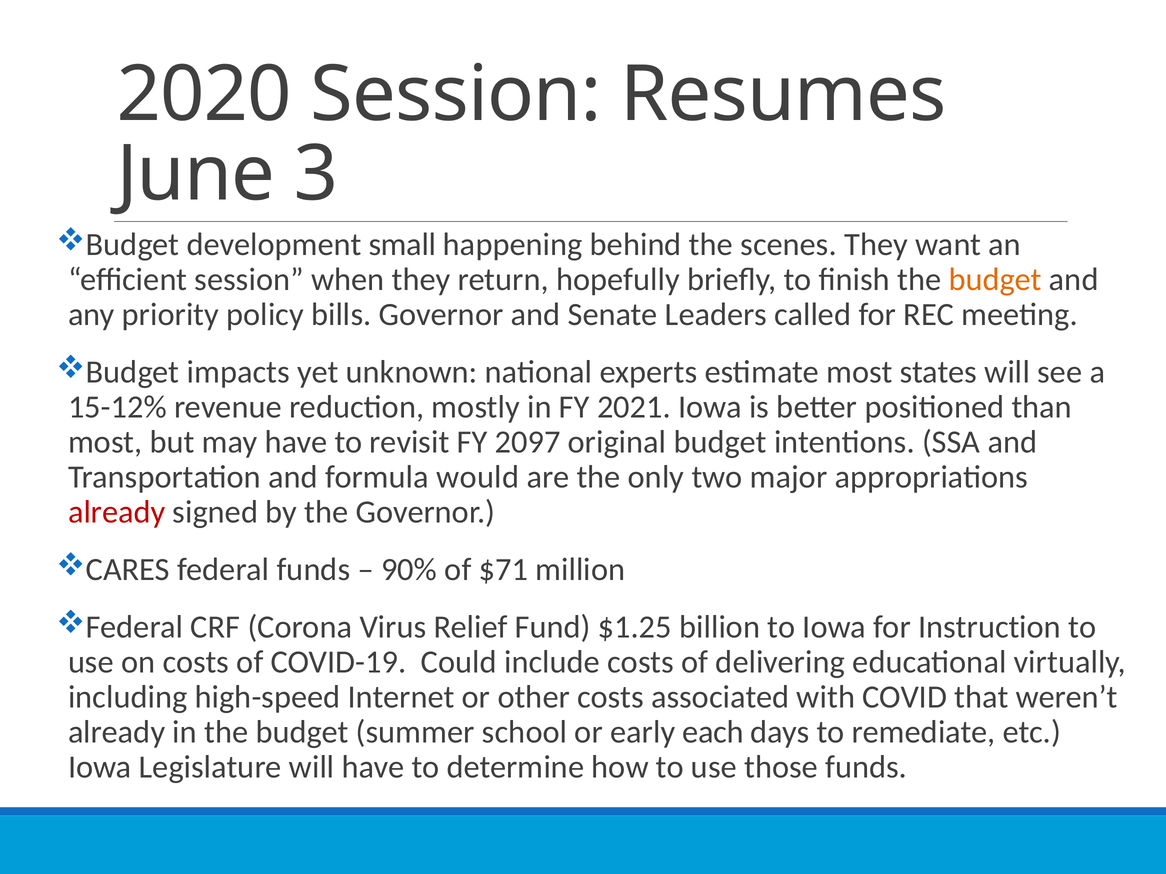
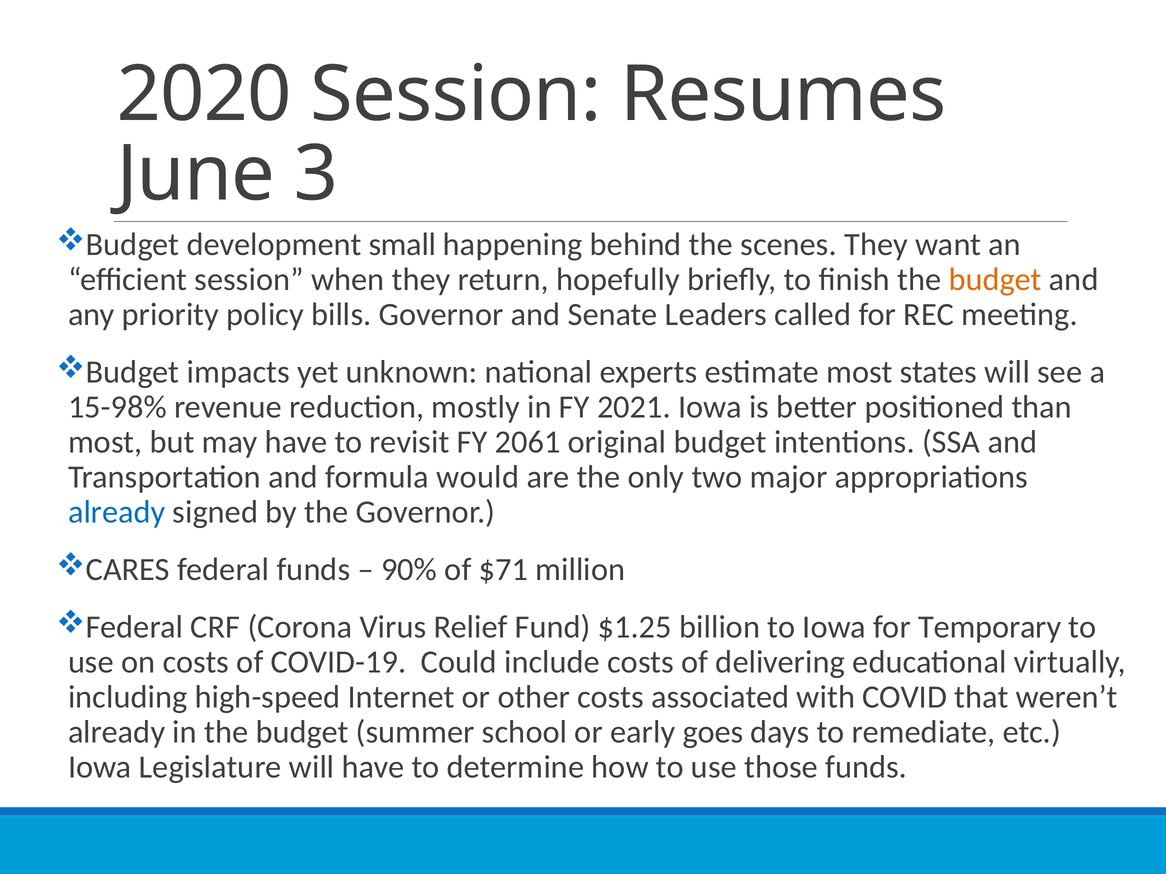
15-12%: 15-12% -> 15-98% (117, 407)
2097: 2097 -> 2061 (528, 442)
already colour: red -> blue (117, 512)
Instruction: Instruction -> Temporary (990, 628)
each: each -> goes (713, 732)
